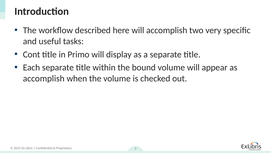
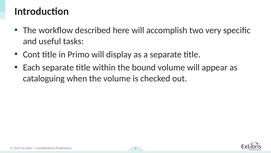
accomplish: accomplish -> cataloguing (44, 78)
